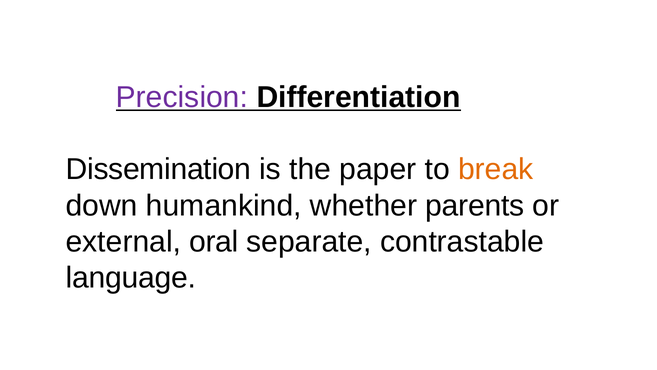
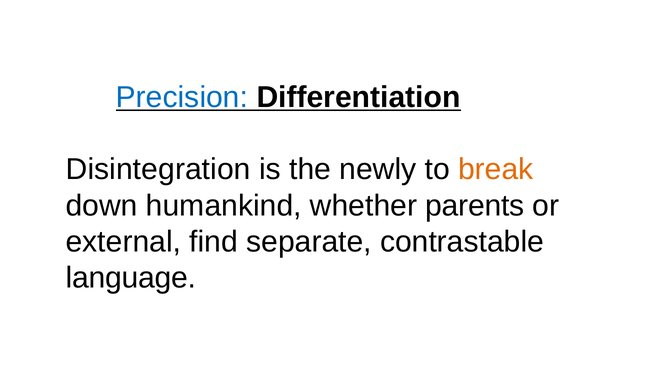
Precision colour: purple -> blue (182, 97)
Dissemination: Dissemination -> Disintegration (158, 169)
paper: paper -> newly (378, 169)
oral: oral -> find (214, 241)
